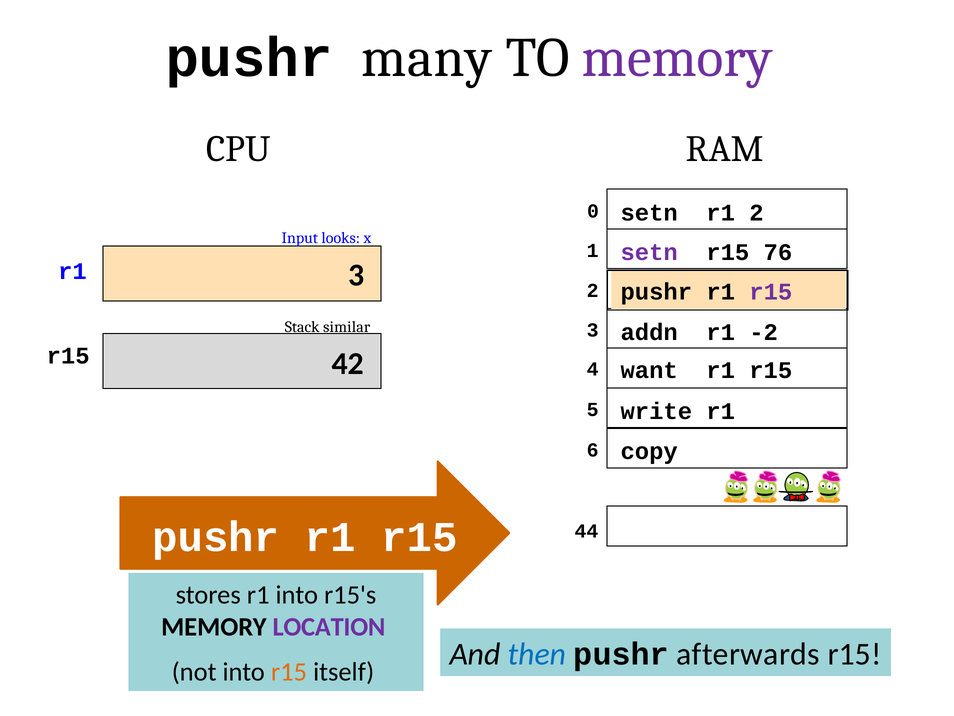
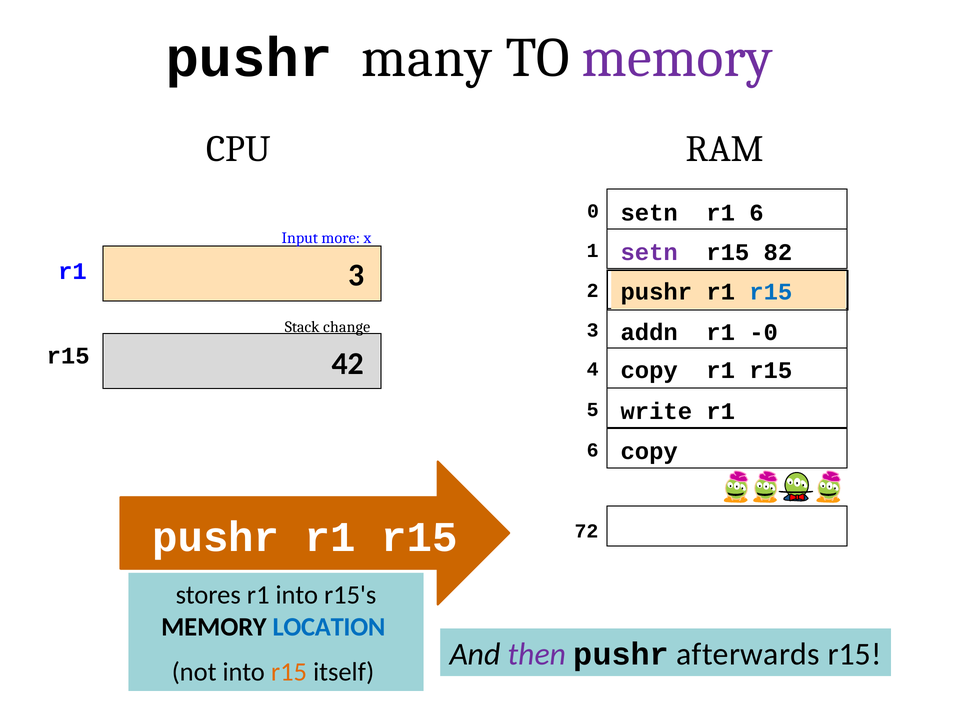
r1 2: 2 -> 6 (756, 213)
looks: looks -> more (341, 238)
76: 76 -> 82 (778, 252)
r15 colour: purple -> blue (771, 291)
similar: similar -> change (347, 327)
-2: -2 -> -0 (764, 332)
want: want -> copy (649, 370)
44: 44 -> 72 (586, 531)
LOCATION colour: purple -> blue (329, 627)
then colour: blue -> purple (537, 654)
